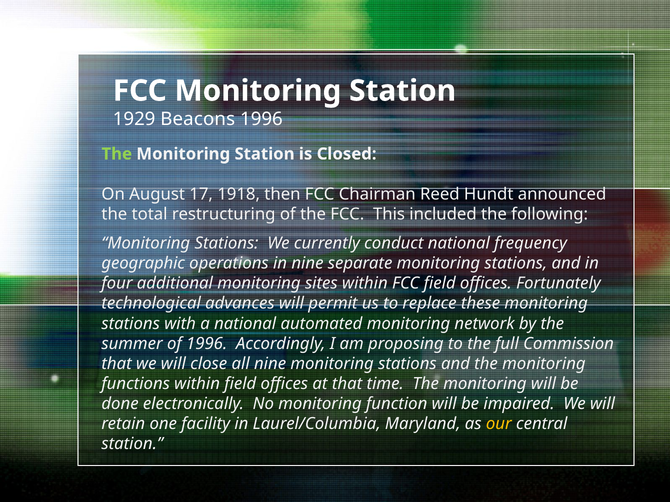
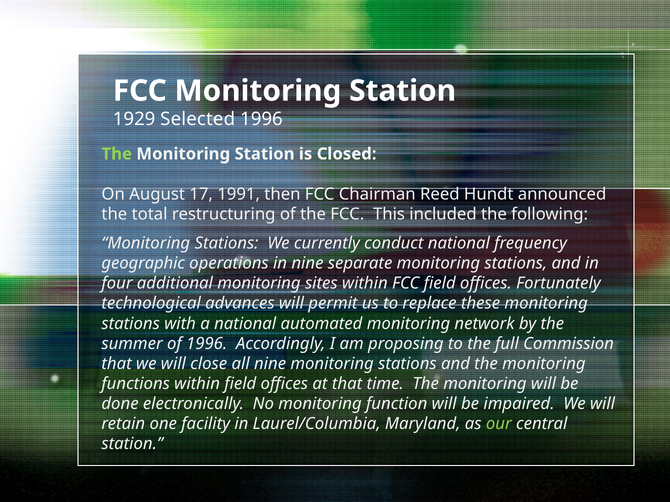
Beacons: Beacons -> Selected (198, 119)
1918: 1918 -> 1991 (239, 194)
our colour: yellow -> light green (499, 424)
